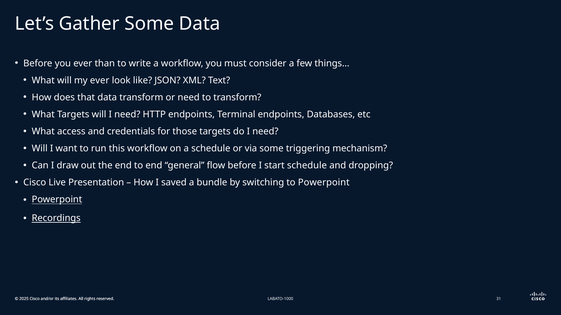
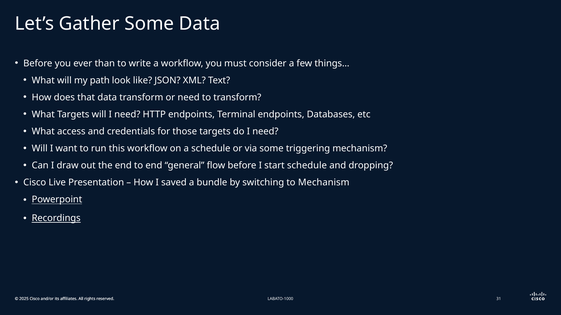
my ever: ever -> path (100, 81)
to Powerpoint: Powerpoint -> Mechanism (324, 183)
